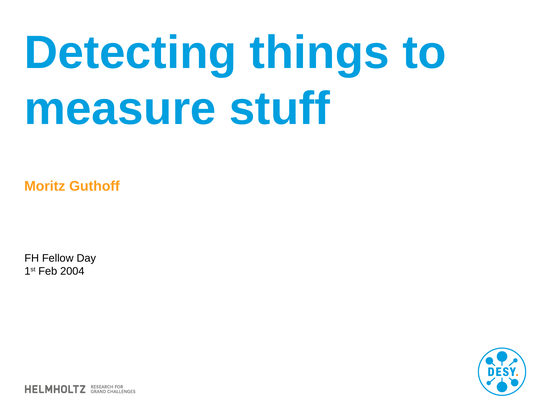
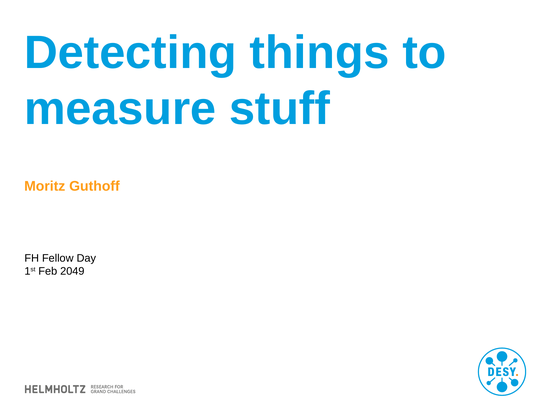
2004: 2004 -> 2049 (72, 271)
